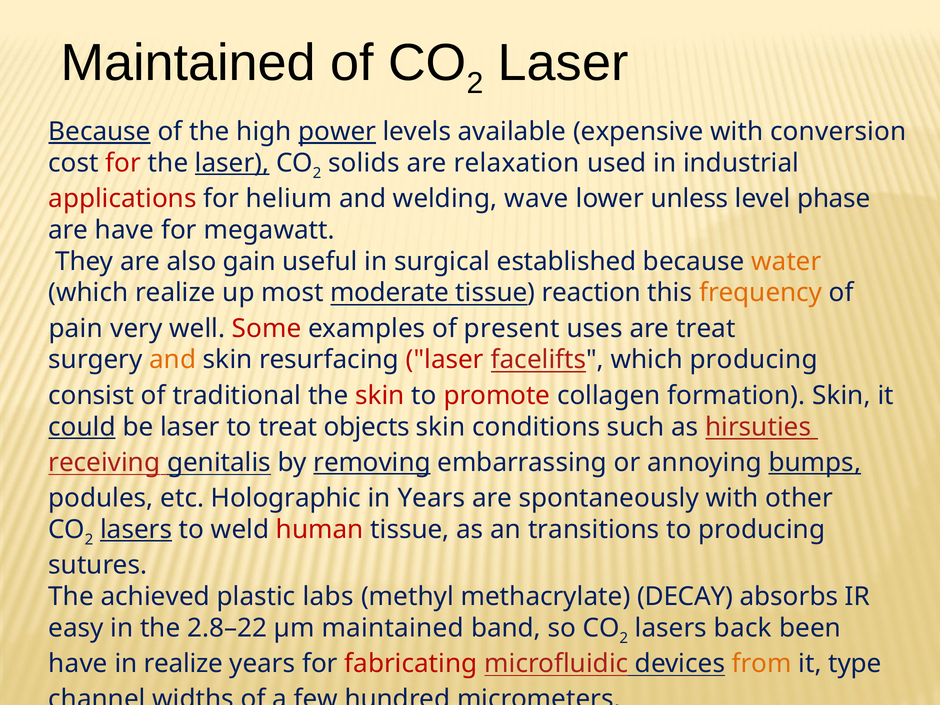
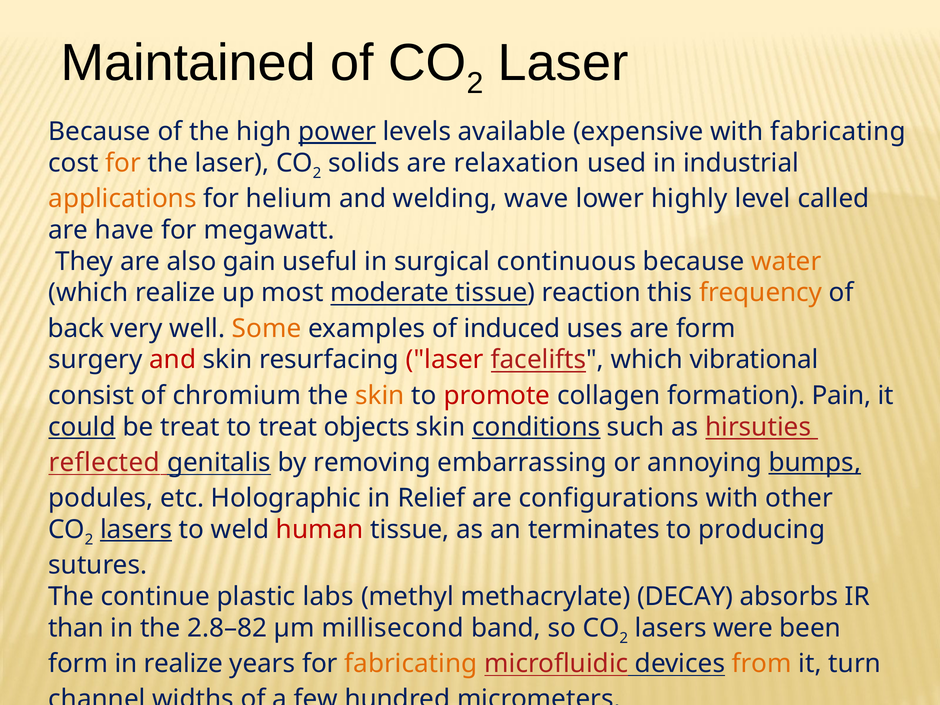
Because underline: present -> none (100, 132)
with conversion: conversion -> fabricating (838, 132)
for colour: red -> orange (123, 163)
laser underline: present -> none (232, 163)
applications colour: red -> orange (122, 199)
unless: unless -> highly (689, 199)
phase: phase -> called (834, 199)
established: established -> continuous (566, 261)
pain: pain -> back (76, 328)
Some colour: red -> orange (267, 328)
present: present -> induced (512, 328)
are treat: treat -> form (706, 328)
and colour: orange -> red (173, 360)
which producing: producing -> vibrational (754, 360)
traditional: traditional -> chromium (237, 396)
skin colour: red -> orange (380, 396)
formation Skin: Skin -> Pain (842, 396)
be laser: laser -> treat (190, 427)
conditions underline: none -> present (536, 427)
receiving: receiving -> reflected (104, 463)
removing underline: present -> none (372, 463)
in Years: Years -> Relief (431, 498)
spontaneously: spontaneously -> configurations (609, 498)
transitions: transitions -> terminates (594, 530)
achieved: achieved -> continue (155, 597)
easy: easy -> than (76, 628)
2.8–22: 2.8–22 -> 2.8–82 (227, 628)
µm maintained: maintained -> millisecond (393, 628)
back: back -> were (743, 628)
have: have -> form (78, 664)
fabricating colour: red -> orange (411, 664)
type: type -> turn (855, 664)
